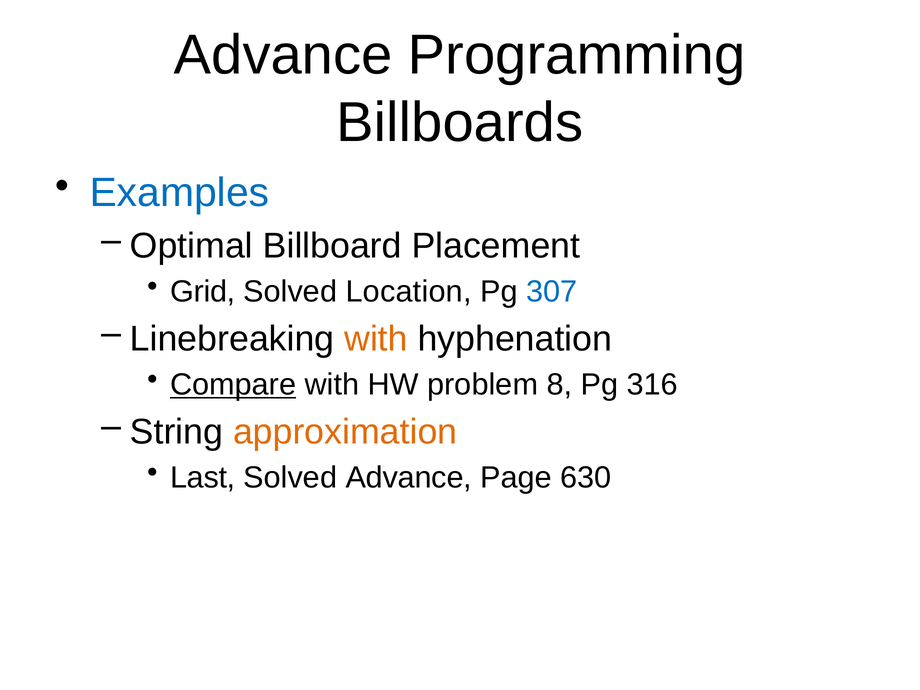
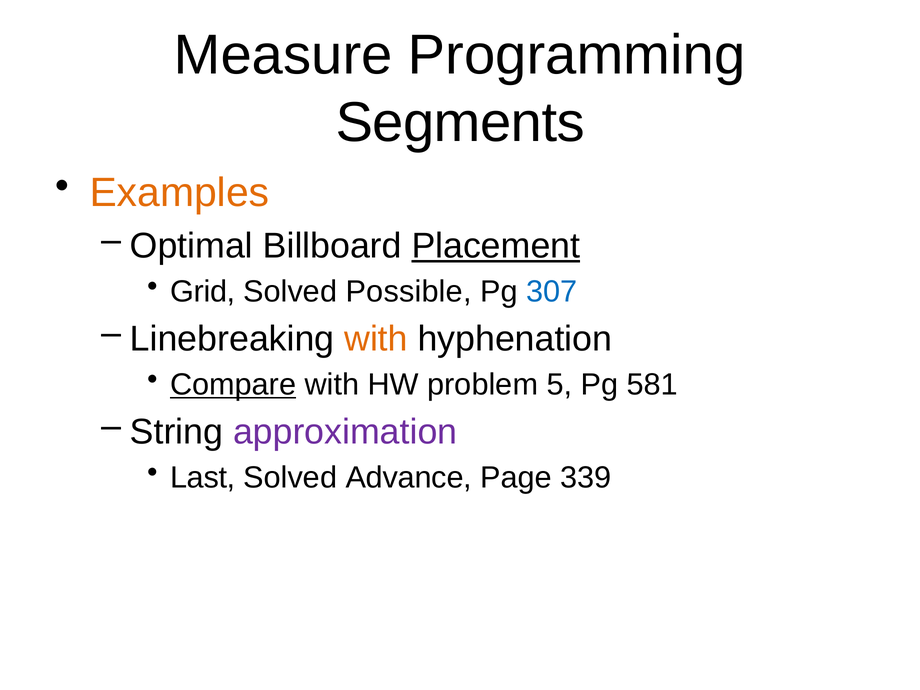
Advance: Advance -> Measure (283, 55)
Billboards: Billboards -> Segments (460, 123)
Examples colour: blue -> orange (179, 193)
Placement underline: none -> present (496, 246)
Location: Location -> Possible (409, 291)
8: 8 -> 5 (559, 385)
316: 316 -> 581 (652, 385)
approximation colour: orange -> purple (345, 432)
630: 630 -> 339 (586, 478)
